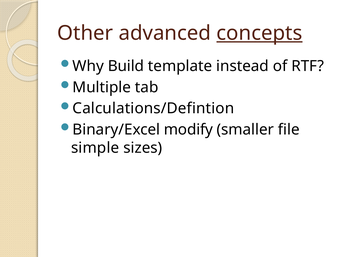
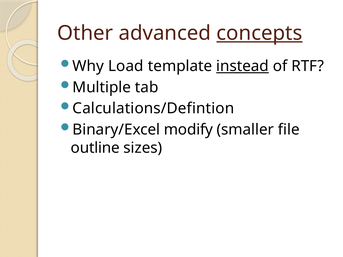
Build: Build -> Load (126, 66)
instead underline: none -> present (243, 66)
simple: simple -> outline (95, 148)
